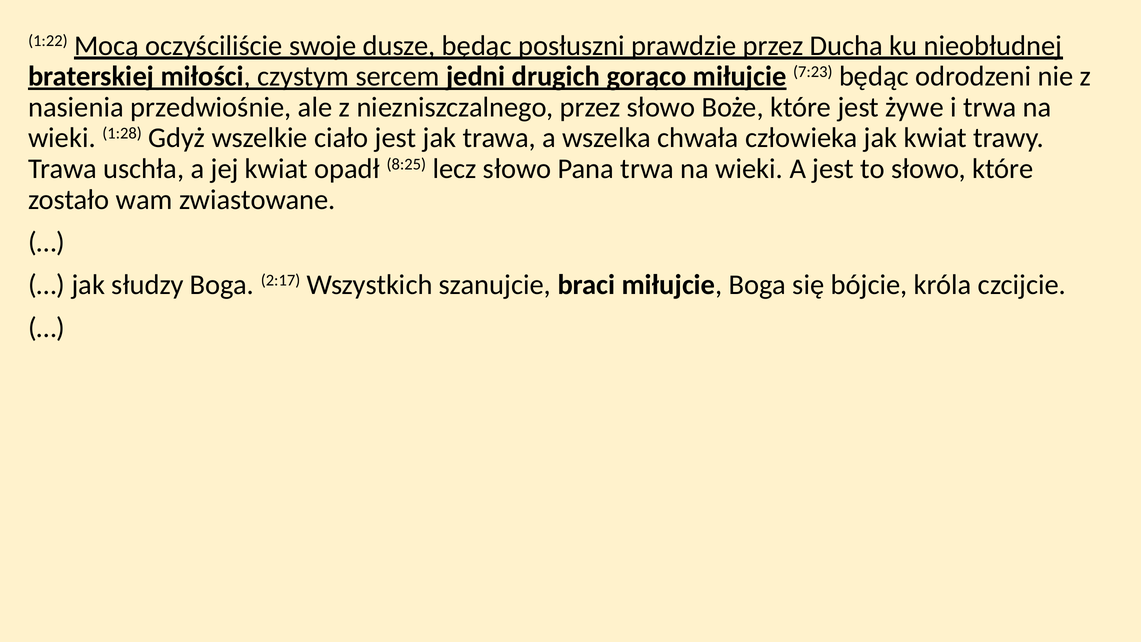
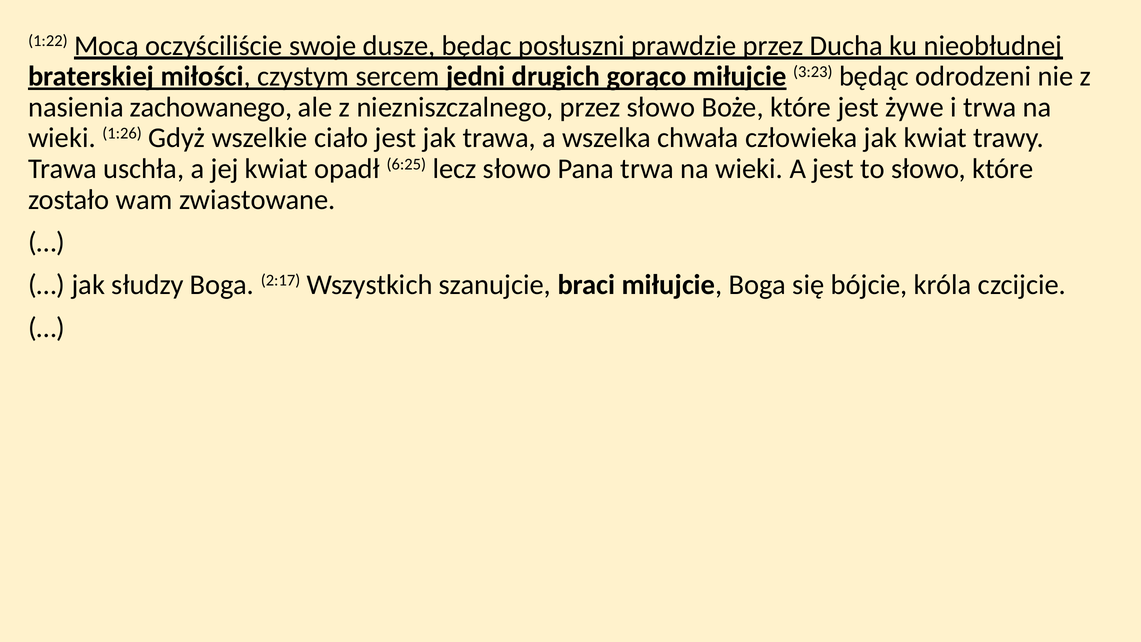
7:23: 7:23 -> 3:23 (813, 72)
przedwiośnie: przedwiośnie -> zachowanego (211, 107)
1:28: 1:28 -> 1:26 (122, 133)
8:25: 8:25 -> 6:25 (406, 164)
